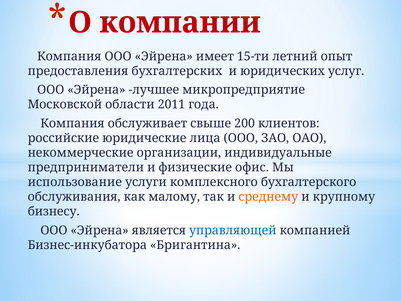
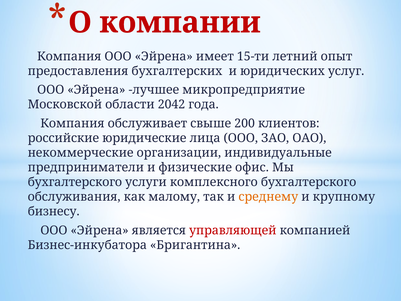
2011: 2011 -> 2042 (171, 105)
использование: использование -> бухгалтерского (75, 182)
управляющей colour: blue -> red (233, 230)
